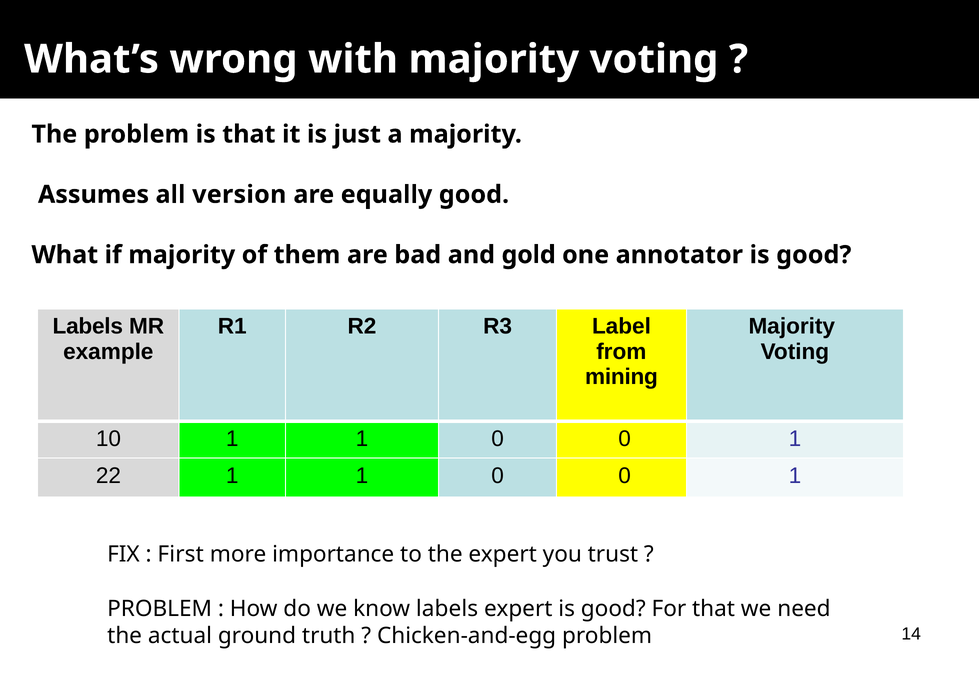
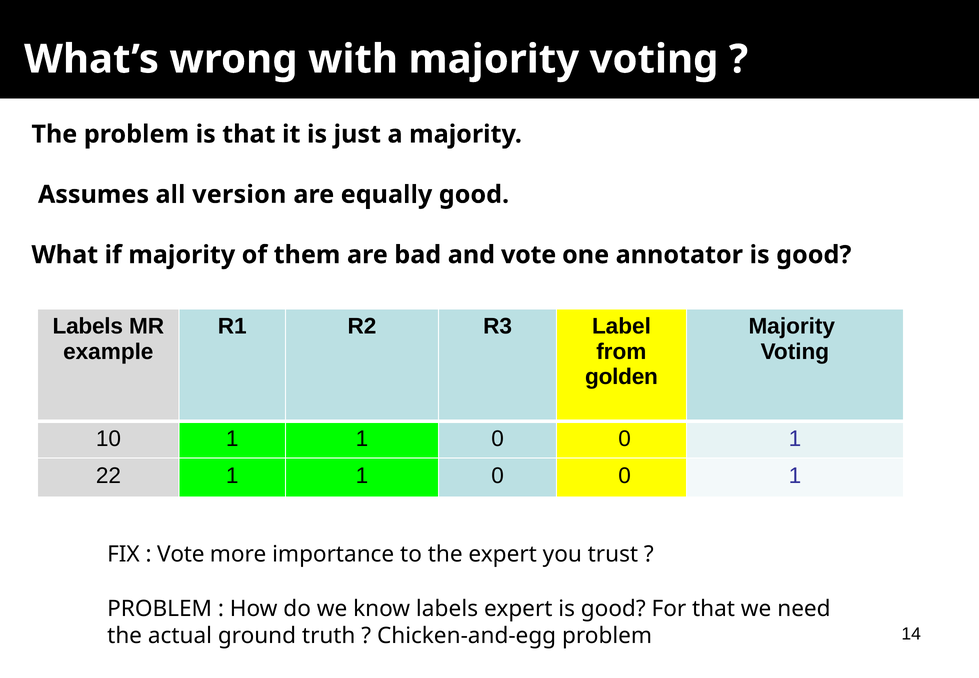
and gold: gold -> vote (529, 255)
mining: mining -> golden (621, 377)
First: First -> Vote (181, 554)
